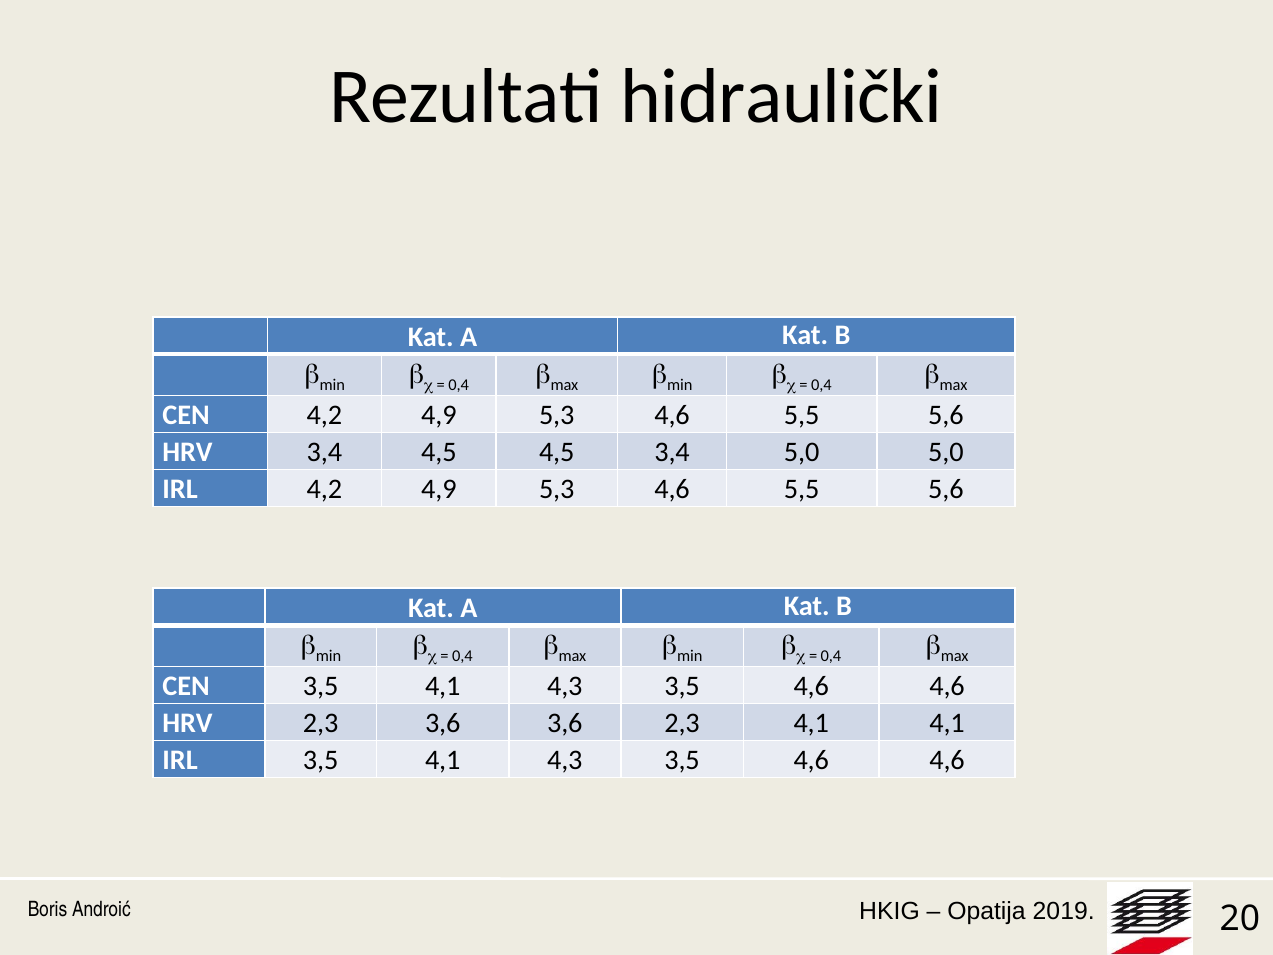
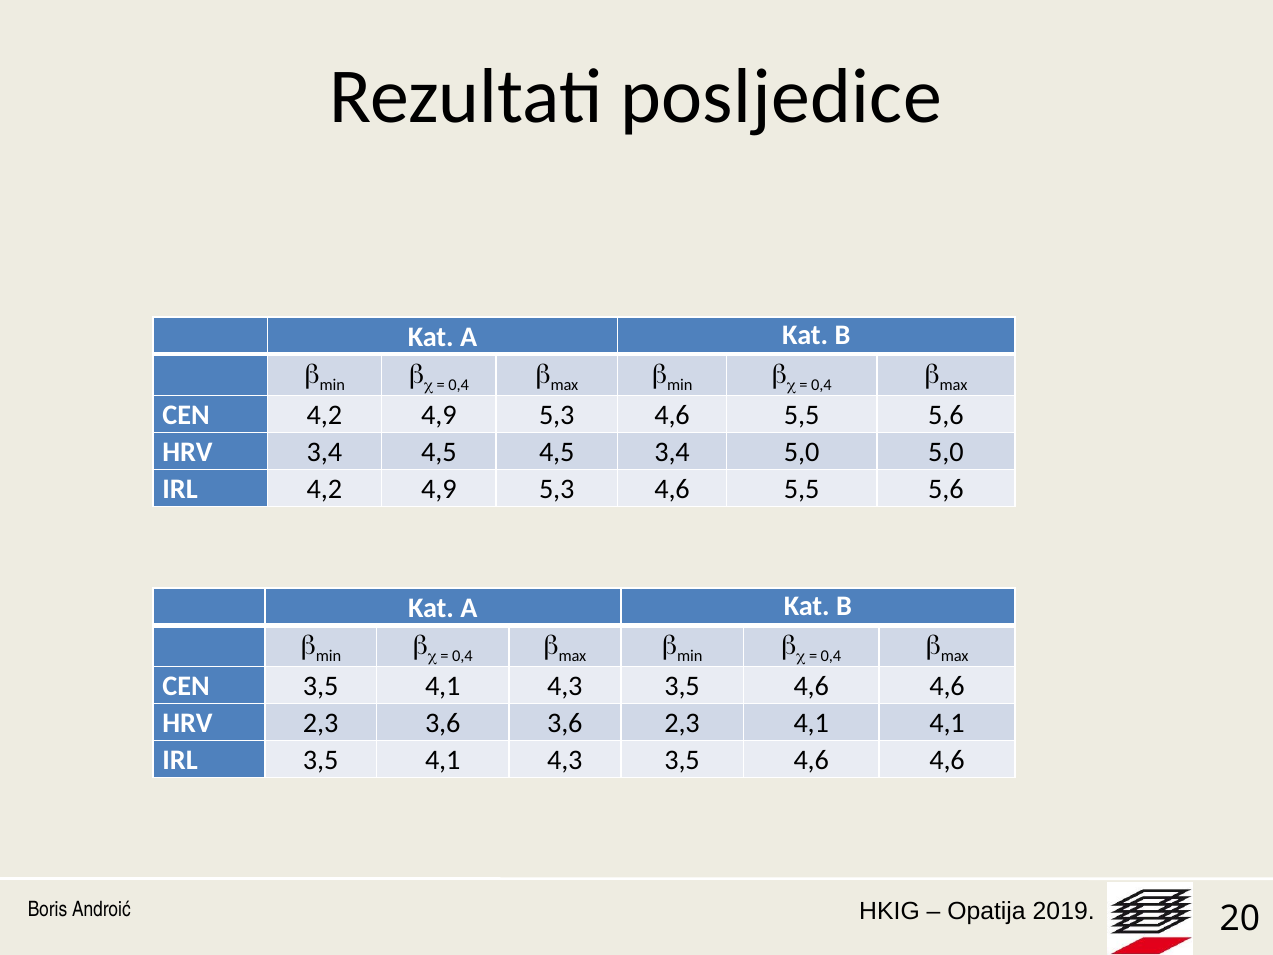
hidraulički: hidraulički -> posljedice (781, 97)
